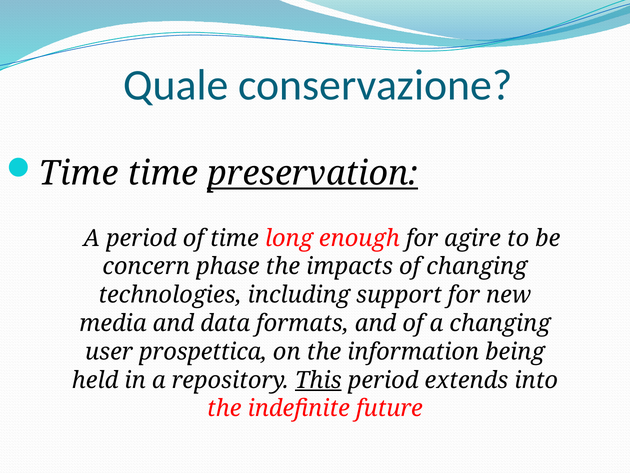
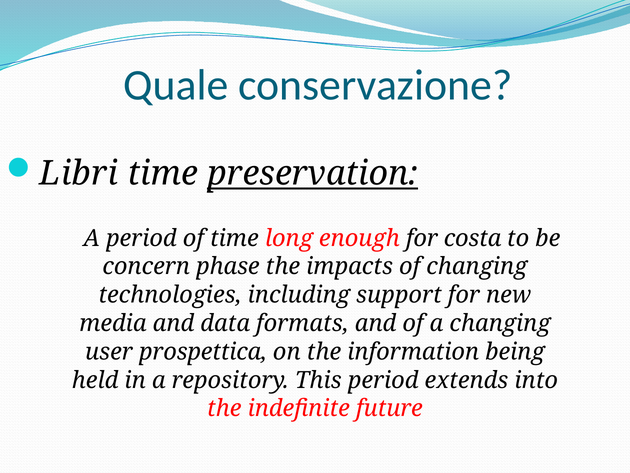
Time: Time -> Libri (79, 173)
agire: agire -> costa (473, 238)
This underline: present -> none (318, 380)
